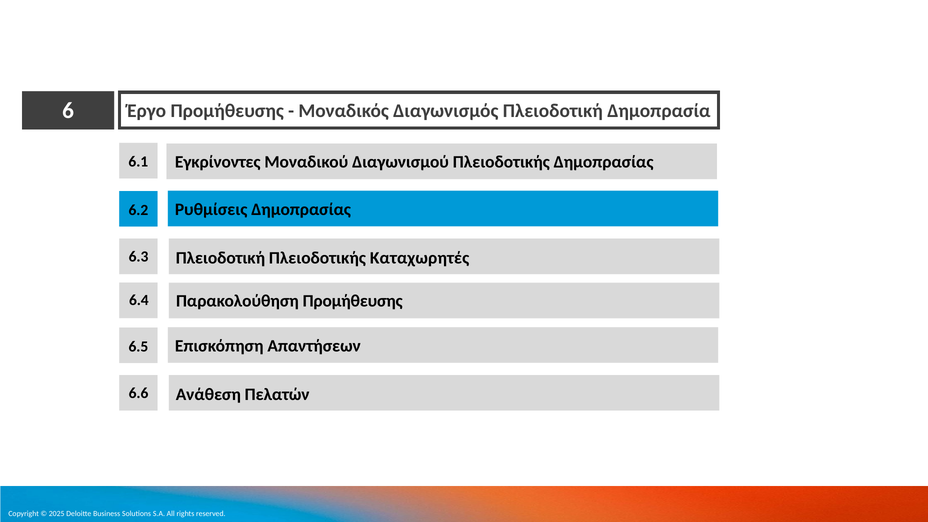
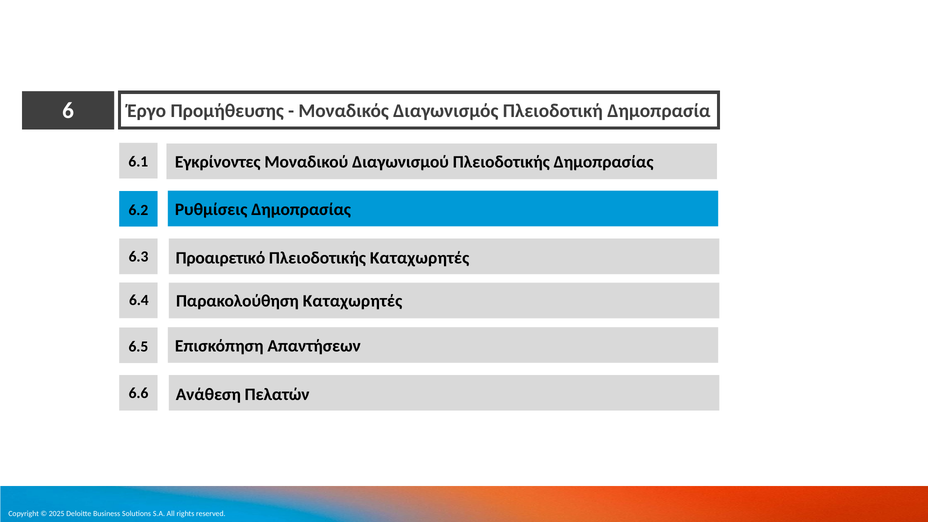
6.3 Πλειοδοτική: Πλειοδοτική -> Προαιρετικό (220, 258)
Παρακολούθηση Προμήθευσης: Προμήθευσης -> Καταχωρητές (352, 301)
